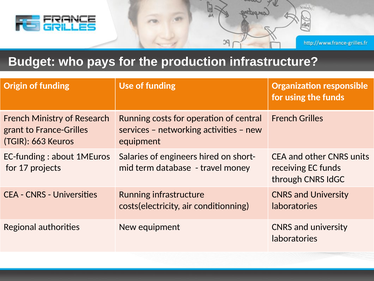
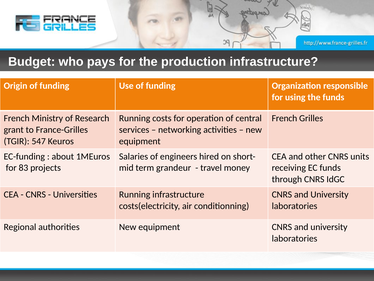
663: 663 -> 547 (39, 141)
17: 17 -> 83 (23, 168)
database: database -> grandeur (174, 168)
